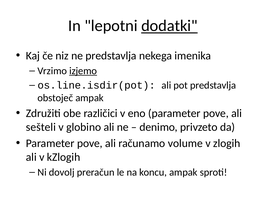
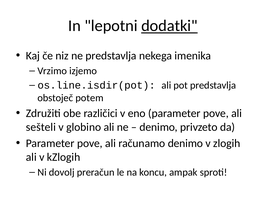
izjemo underline: present -> none (83, 71)
obstoječ ampak: ampak -> potem (89, 98)
računamo volume: volume -> denimo (185, 143)
